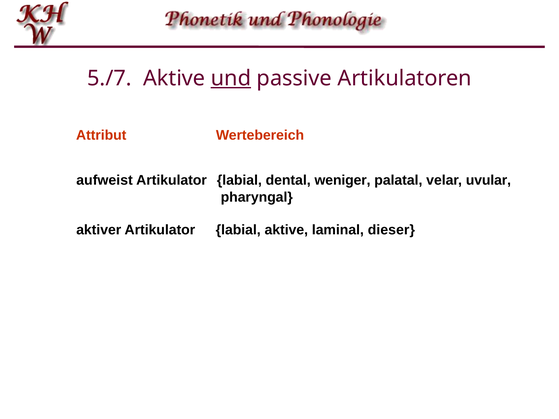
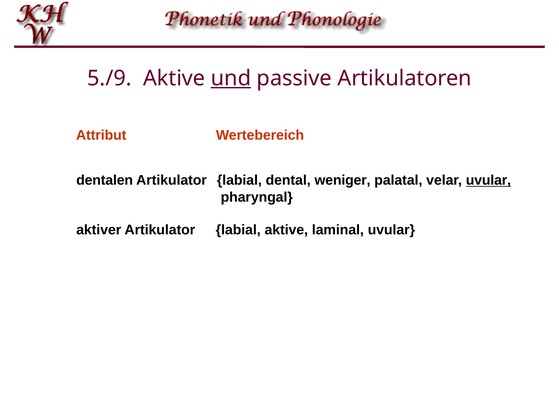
5./7: 5./7 -> 5./9 (109, 78)
aufweist: aufweist -> dentalen (105, 180)
uvular underline: none -> present (488, 180)
laminal dieser: dieser -> uvular (391, 230)
